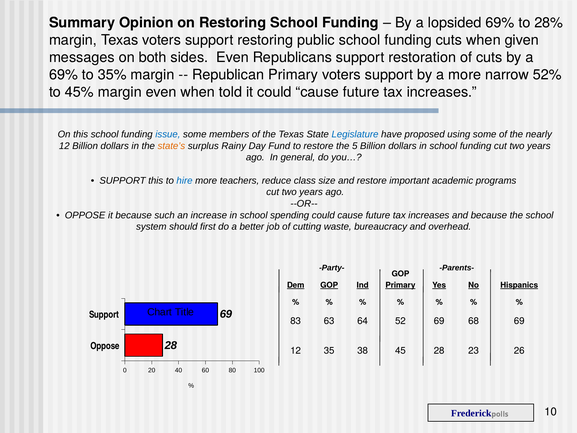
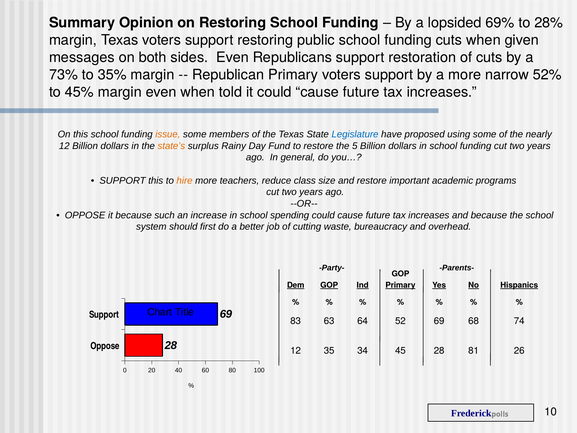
69%: 69% -> 73% (63, 75)
issue colour: blue -> orange (168, 134)
hire colour: blue -> orange (185, 180)
68 69: 69 -> 74 (519, 321)
38: 38 -> 34 (363, 350)
23: 23 -> 81 (474, 350)
